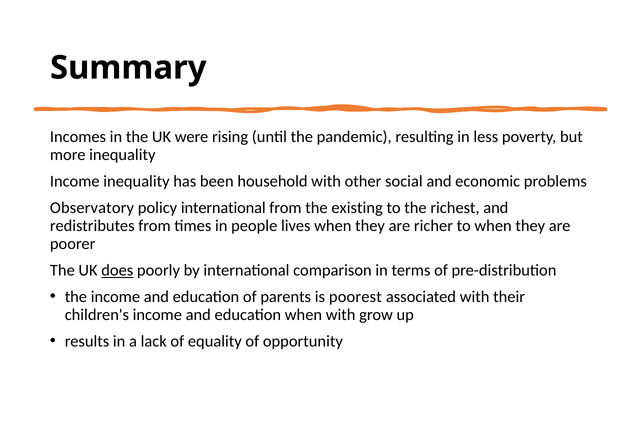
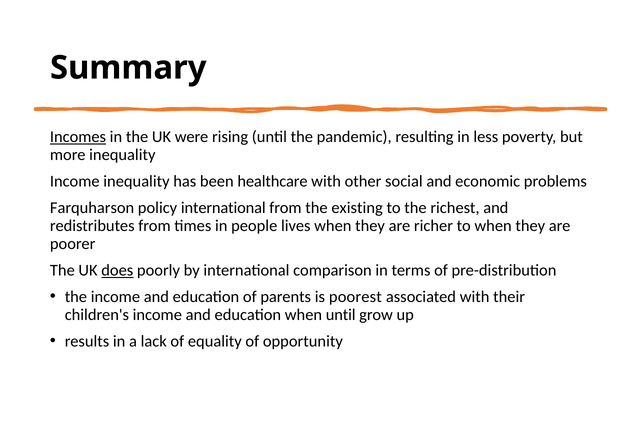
Incomes underline: none -> present (78, 137)
household: household -> healthcare (273, 181)
Observatory: Observatory -> Farquharson (92, 208)
when with: with -> until (341, 315)
